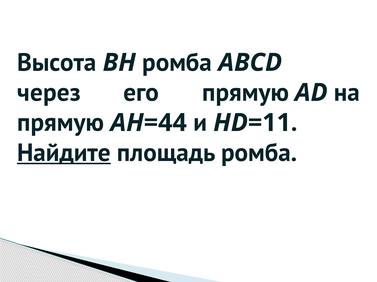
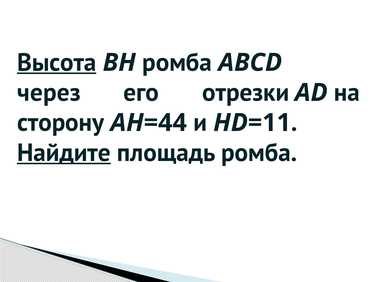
Высота underline: none -> present (57, 63)
его прямую: прямую -> отрезки (246, 93)
прямую: прямую -> сторону (61, 123)
